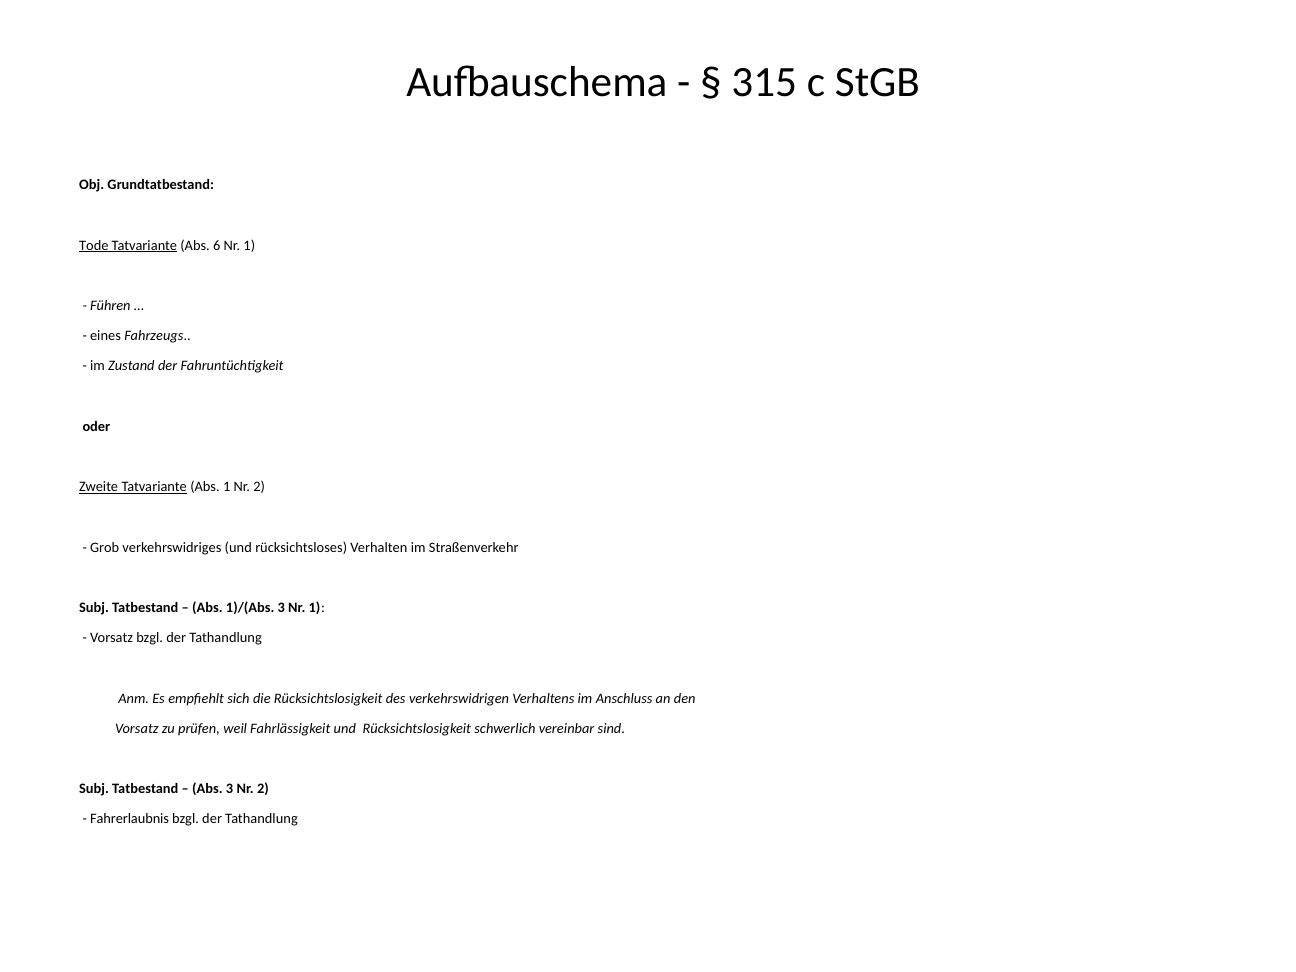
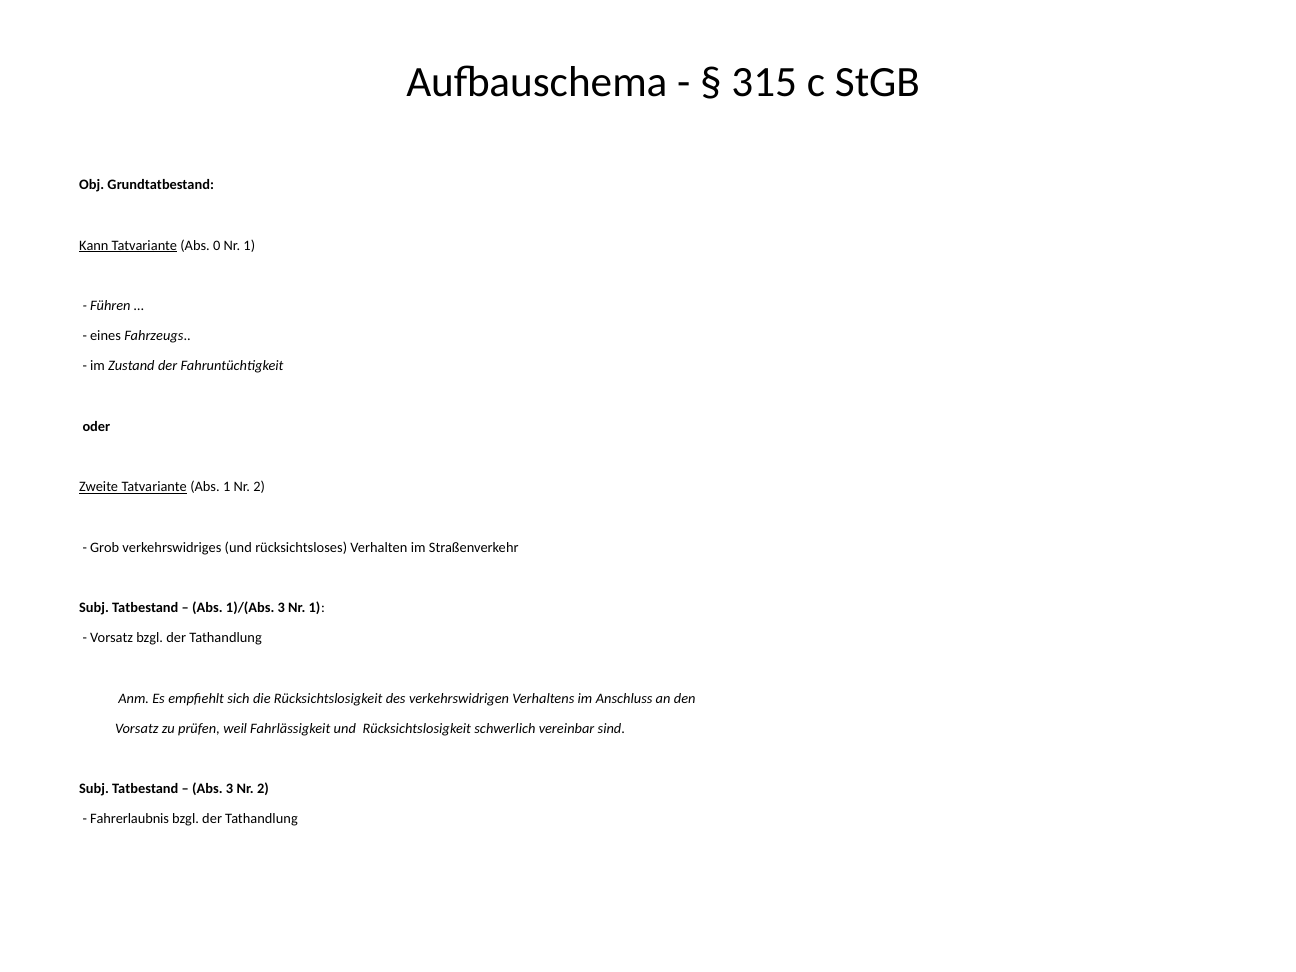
Tode: Tode -> Kann (94, 245)
6: 6 -> 0 (217, 245)
